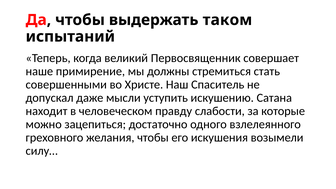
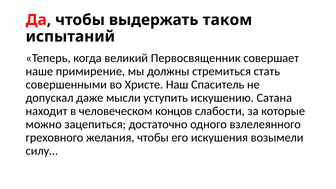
правду: правду -> концов (174, 111)
